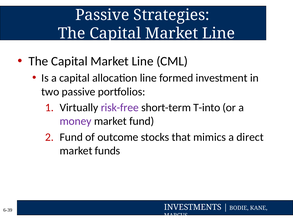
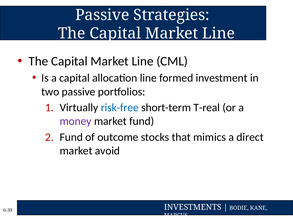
risk-free colour: purple -> blue (120, 108)
T-into: T-into -> T-real (207, 108)
funds: funds -> avoid (107, 151)
